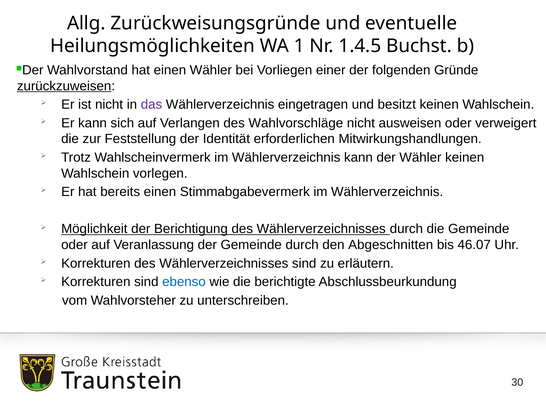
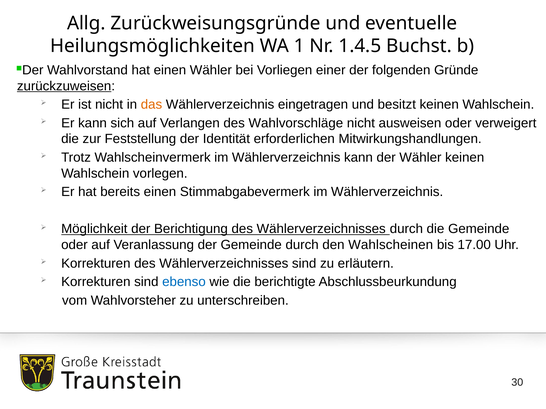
das colour: purple -> orange (151, 105)
Abgeschnitten: Abgeschnitten -> Wahlscheinen (391, 245)
46.07: 46.07 -> 17.00 (474, 245)
